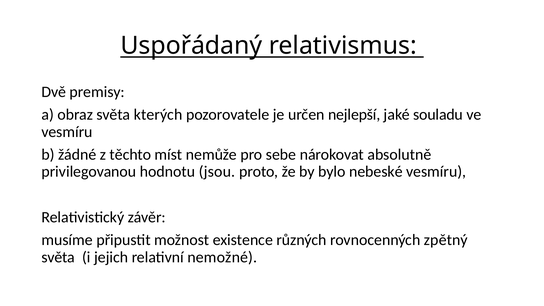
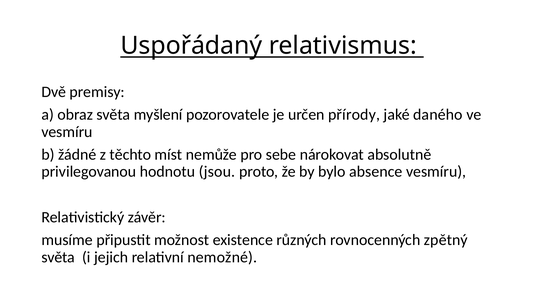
kterých: kterých -> myšlení (158, 115)
nejlepší: nejlepší -> přírody (354, 115)
souladu: souladu -> daného (438, 115)
nebeské: nebeské -> absence (376, 172)
